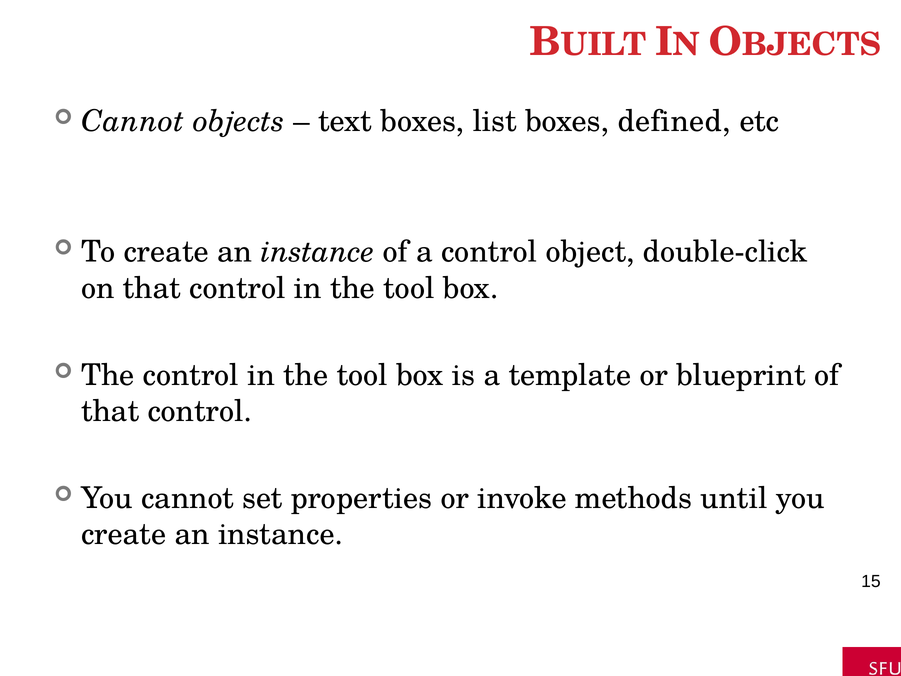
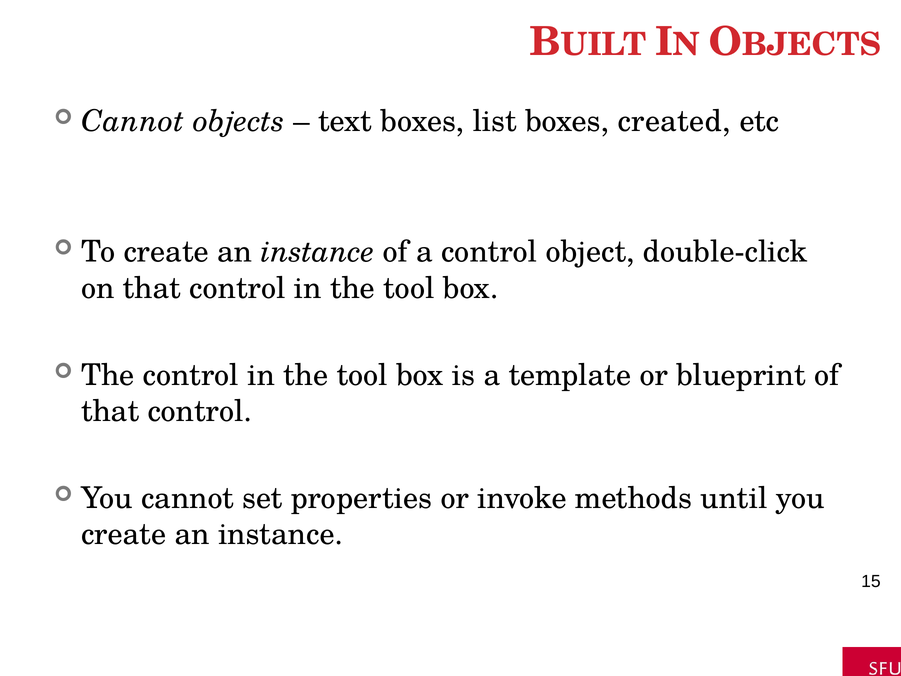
defined: defined -> created (674, 121)
